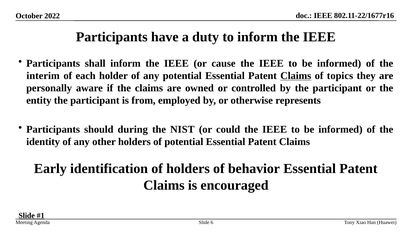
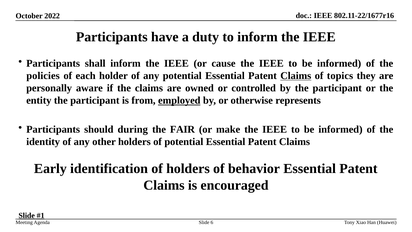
interim: interim -> policies (43, 76)
employed underline: none -> present (179, 100)
NIST: NIST -> FAIR (182, 129)
could: could -> make (228, 129)
